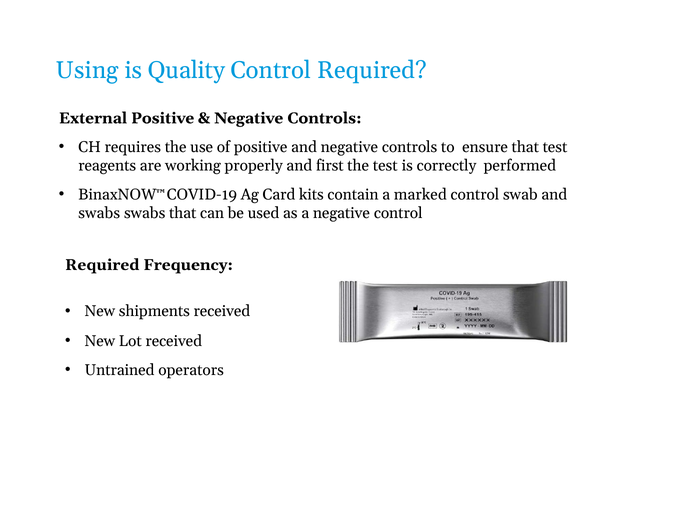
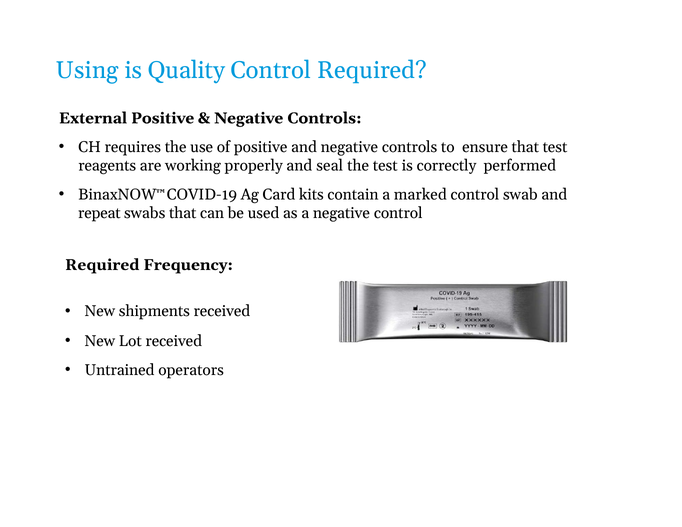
first: first -> seal (330, 166)
swabs: swabs -> repeat (99, 213)
